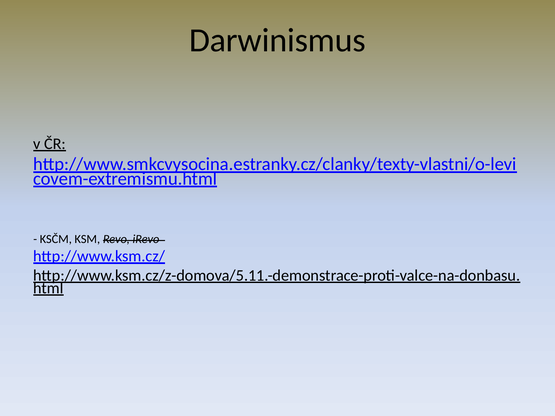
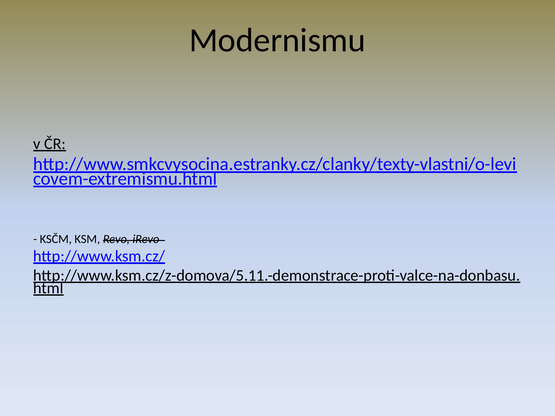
Darwinismus: Darwinismus -> Modernismu (277, 40)
